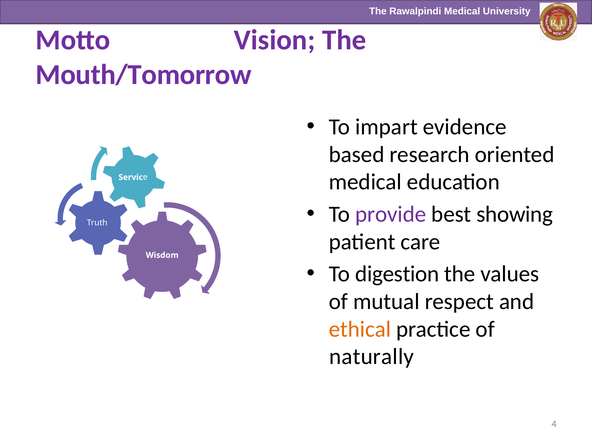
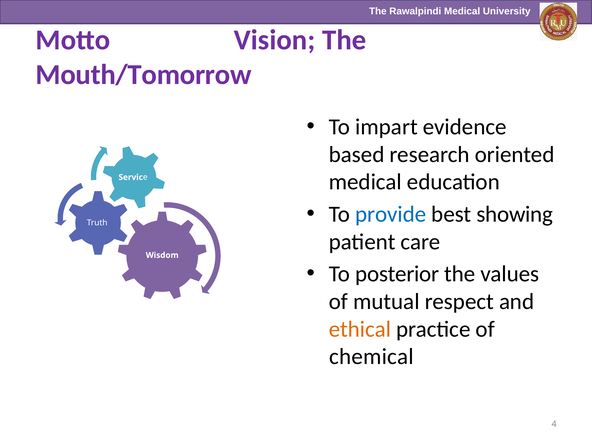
provide colour: purple -> blue (391, 214)
digestion: digestion -> posterior (397, 274)
naturally: naturally -> chemical (372, 357)
